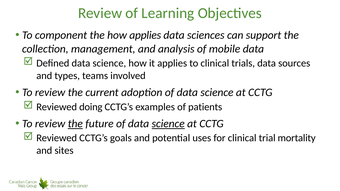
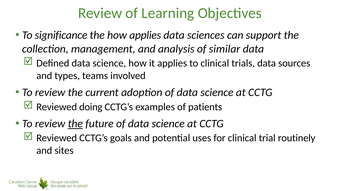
component: component -> significance (61, 35)
mobile: mobile -> similar (225, 49)
science underline: present -> none (168, 124)
mortality: mortality -> routinely (297, 138)
